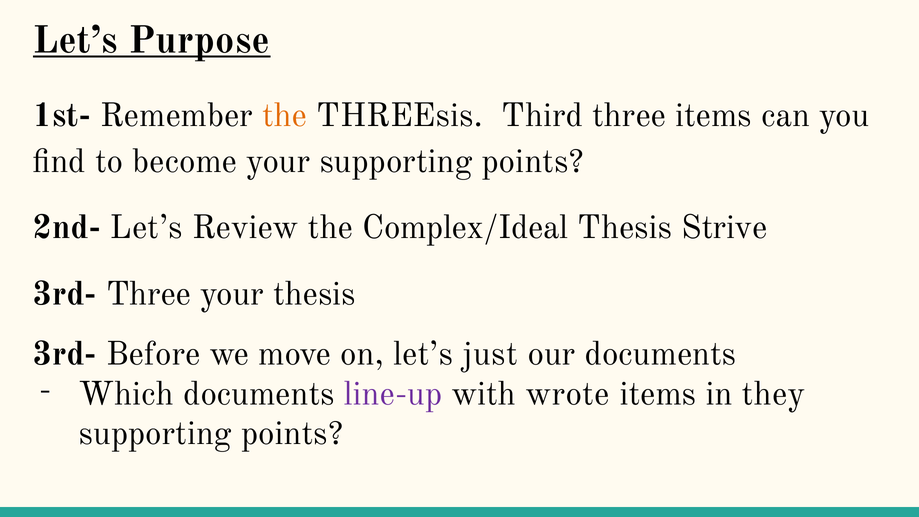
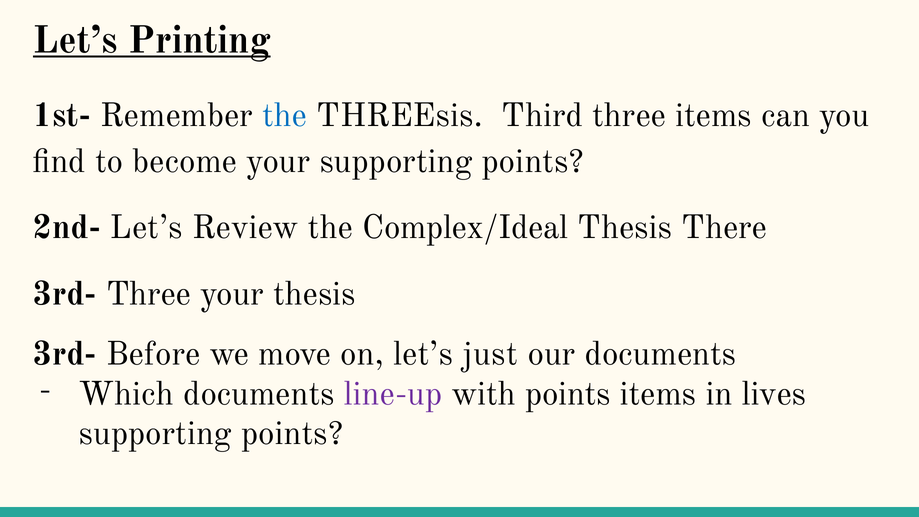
Purpose: Purpose -> Printing (200, 40)
the colour: orange -> blue (285, 116)
Strive: Strive -> There (724, 227)
with wrote: wrote -> points (568, 394)
they: they -> lives (774, 394)
